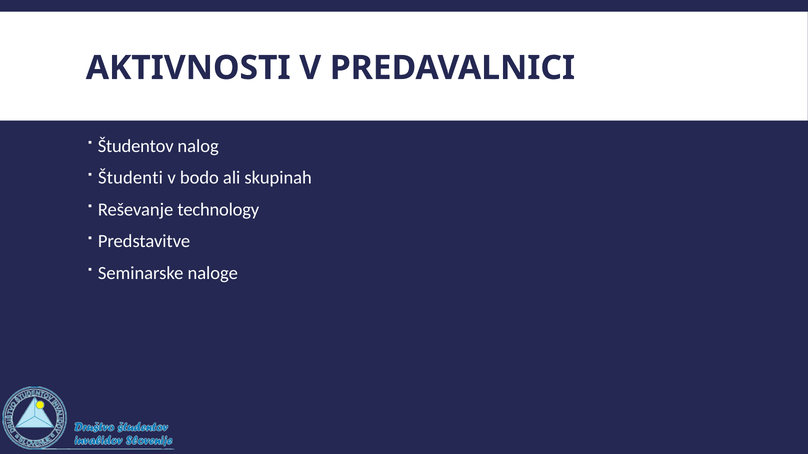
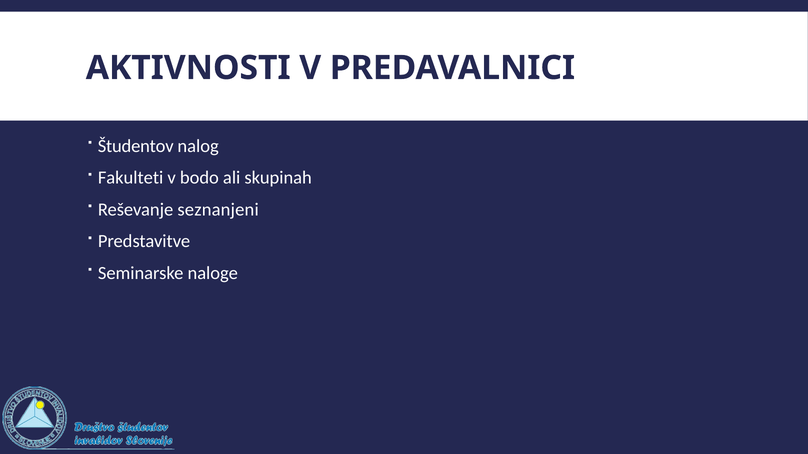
Študenti: Študenti -> Fakulteti (131, 178)
technology: technology -> seznanjeni (218, 210)
